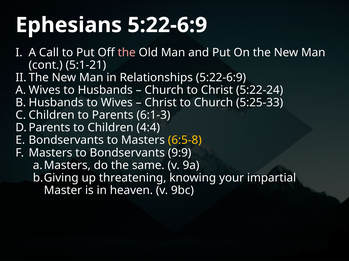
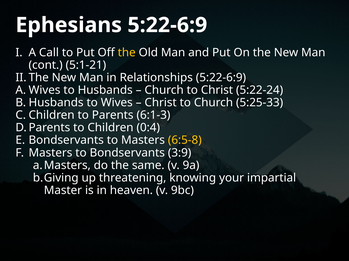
the colour: pink -> yellow (127, 53)
4:4: 4:4 -> 0:4 (148, 128)
9:9: 9:9 -> 3:9 (180, 153)
